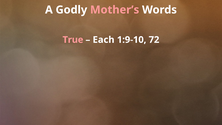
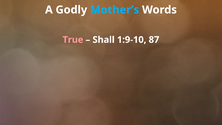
Mother’s colour: pink -> light blue (115, 10)
Each: Each -> Shall (104, 40)
72: 72 -> 87 (154, 40)
